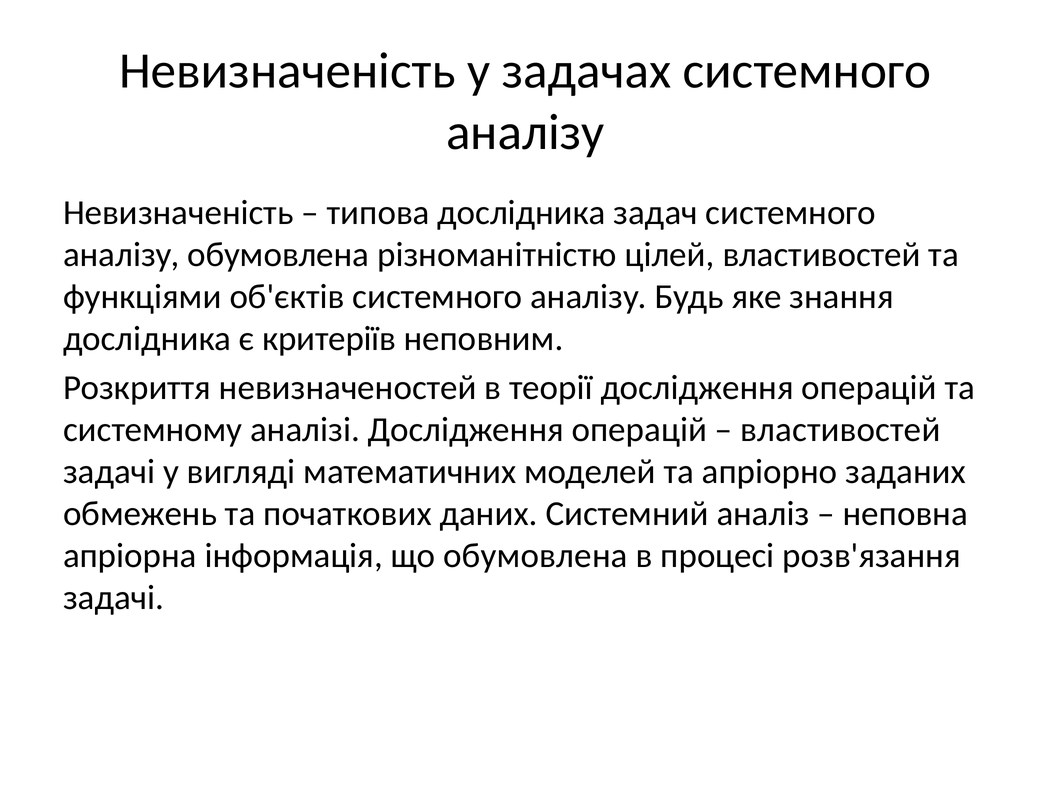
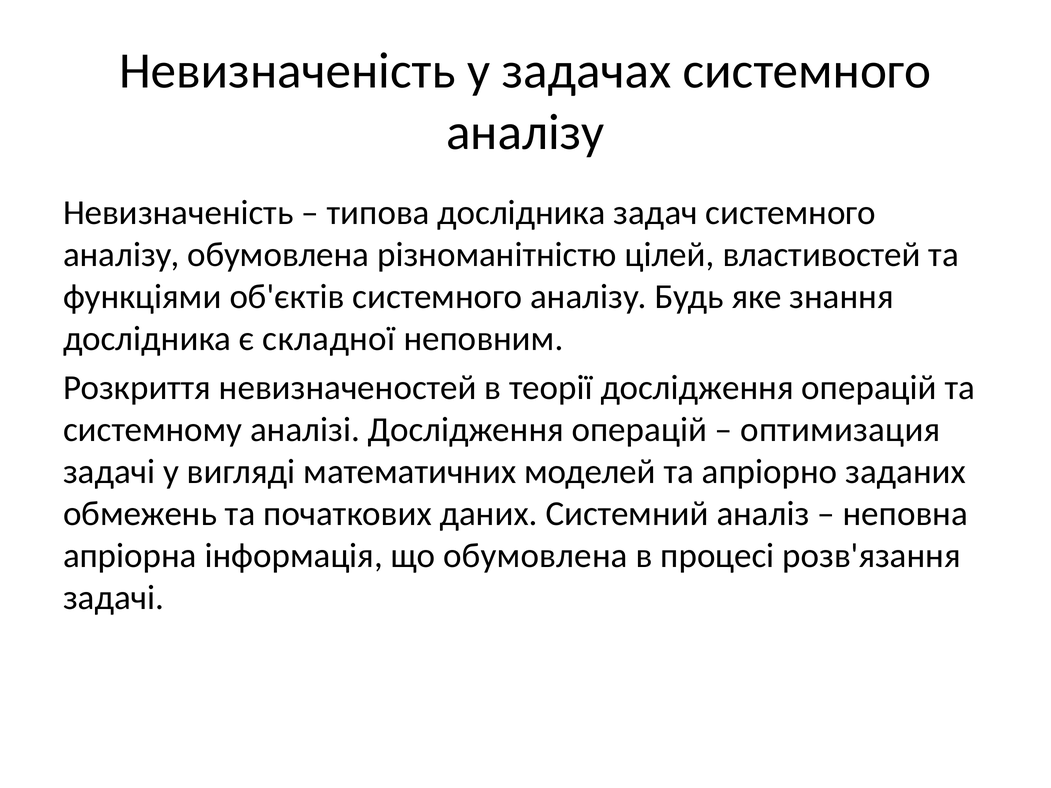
критеріїв: критеріїв -> складної (329, 339)
властивостей: властивостей -> оптимизация (840, 430)
